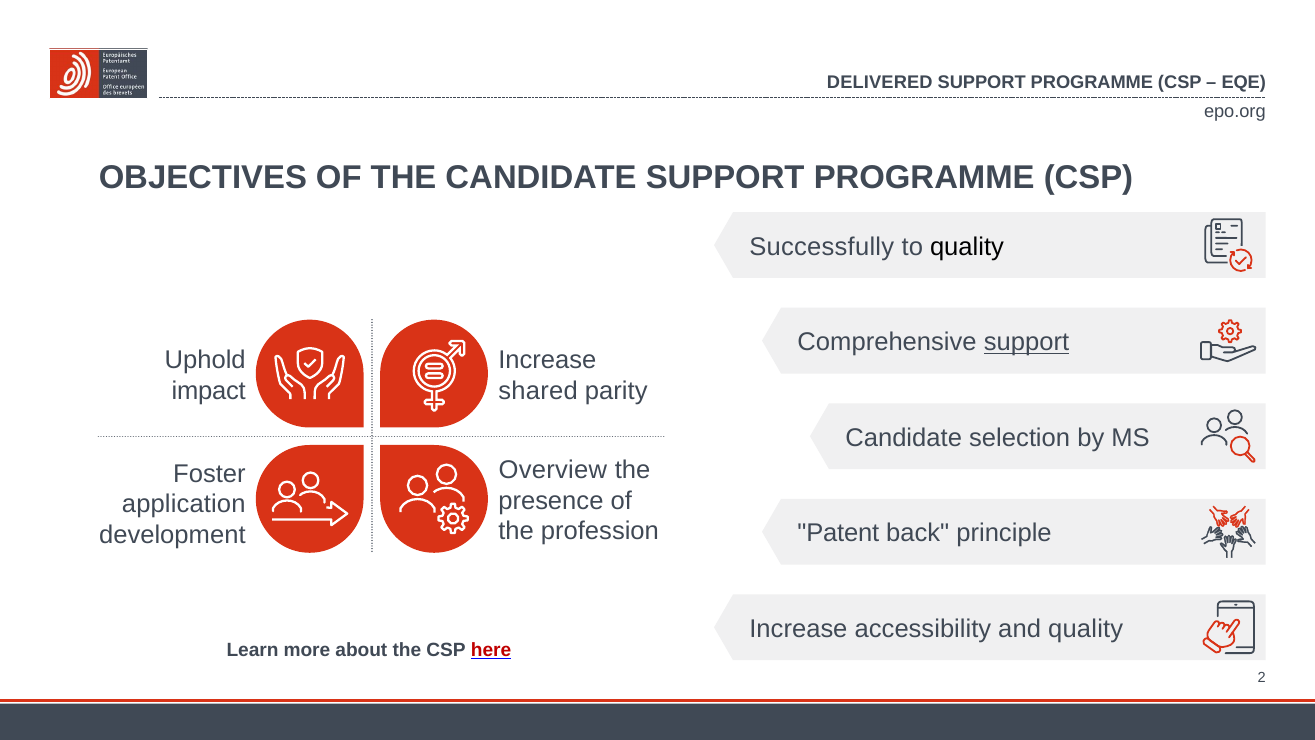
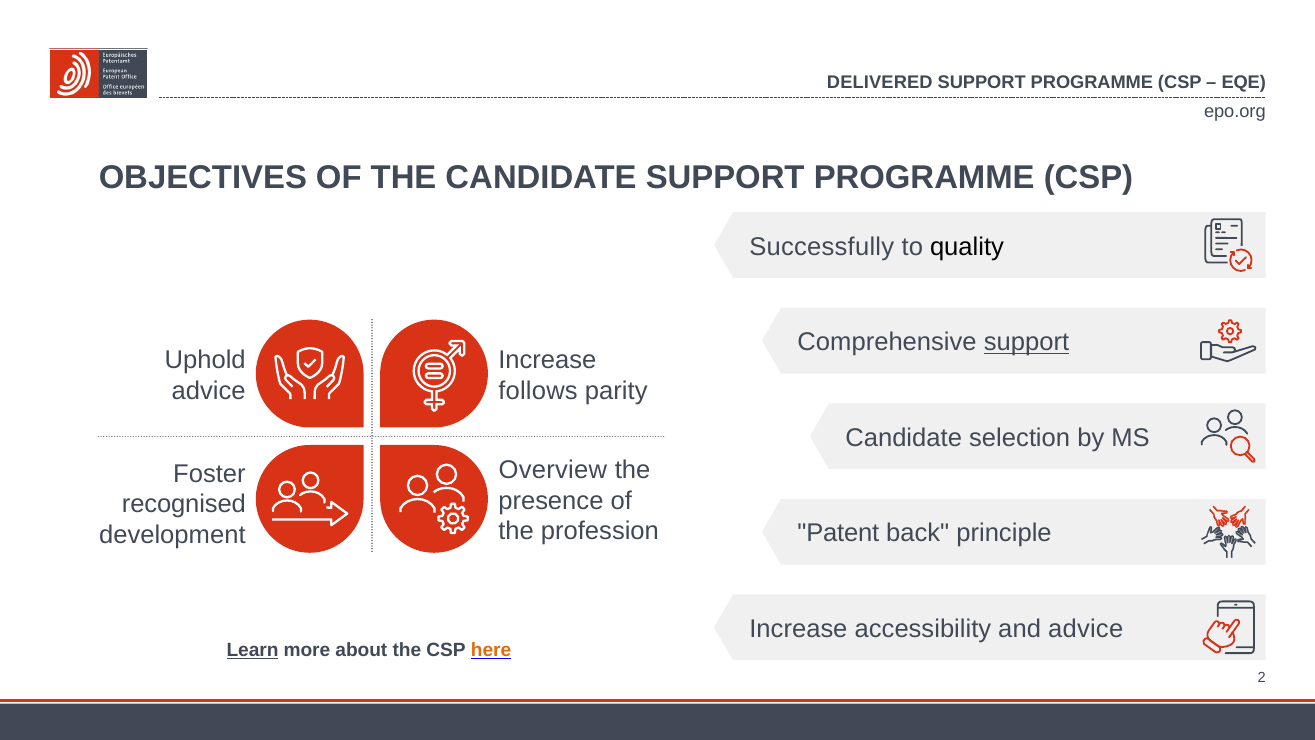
impact: impact -> advice (209, 391)
shared: shared -> follows (538, 391)
application: application -> recognised (184, 504)
and quality: quality -> advice (1086, 629)
Learn underline: none -> present (253, 650)
here colour: red -> orange (491, 650)
